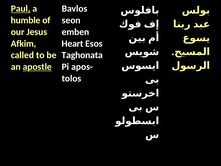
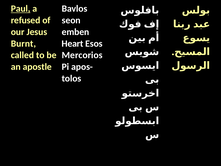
humble: humble -> refused (26, 20)
Afkim: Afkim -> Burnt (23, 43)
Taghonata: Taghonata -> Mercorios (82, 55)
apostle underline: present -> none (37, 67)
